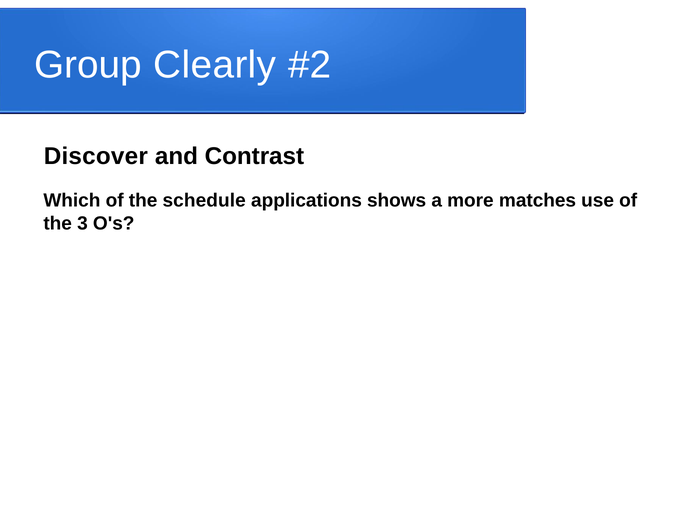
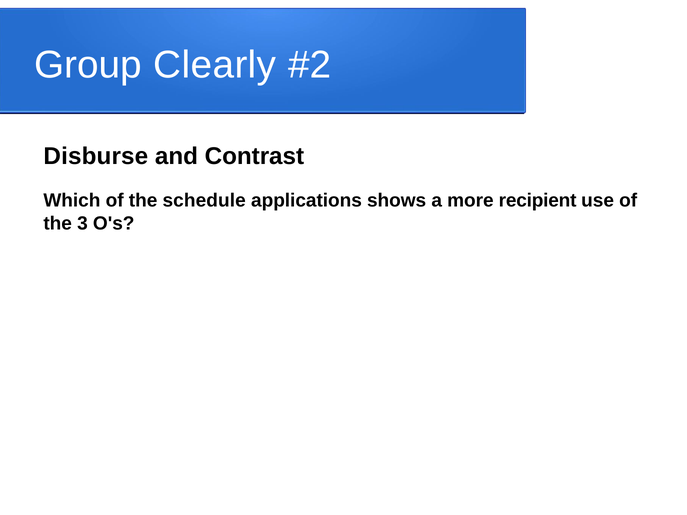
Discover: Discover -> Disburse (96, 156)
matches: matches -> recipient (538, 201)
